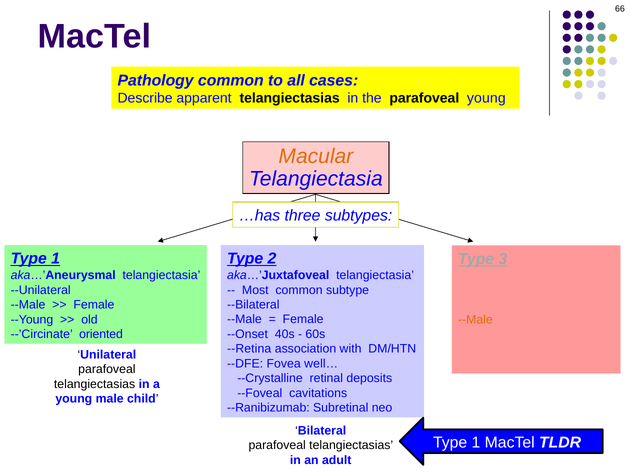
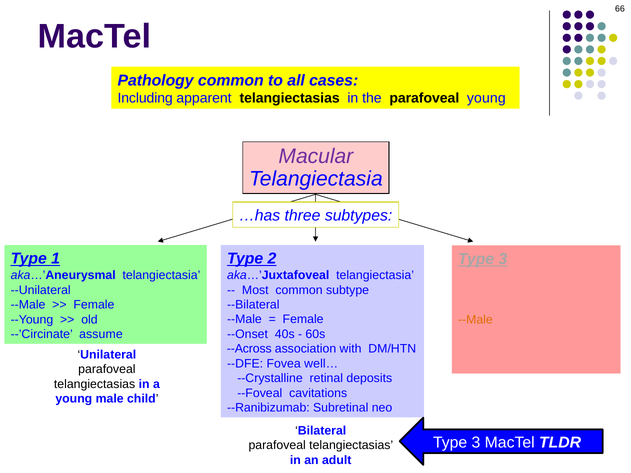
Describe: Describe -> Including (145, 98)
Macular colour: orange -> purple (316, 156)
oriented: oriented -> assume (101, 334)
--Retina: --Retina -> --Across (249, 349)
1: 1 -> 3 (476, 443)
